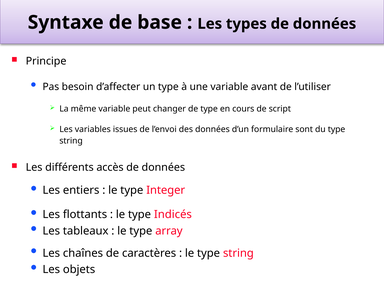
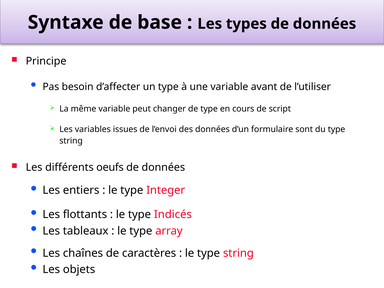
accès: accès -> oeufs (110, 167)
